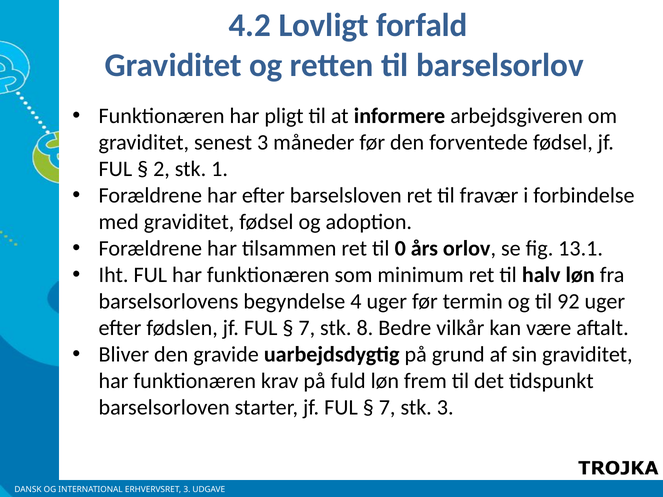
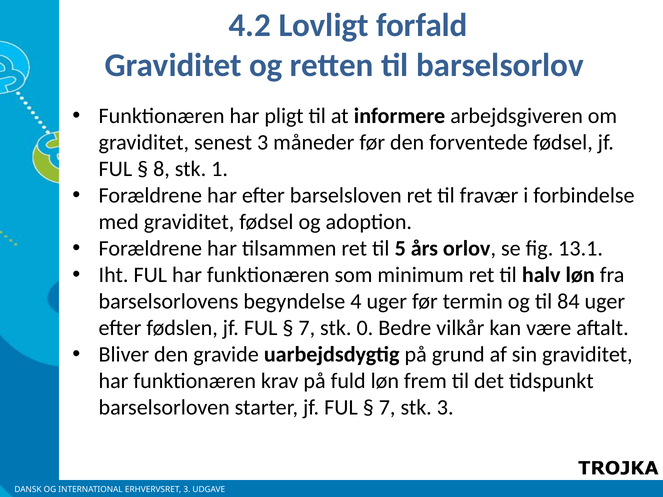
2: 2 -> 8 (162, 169)
0: 0 -> 5 (400, 249)
92: 92 -> 84 (568, 302)
8: 8 -> 0 (365, 328)
